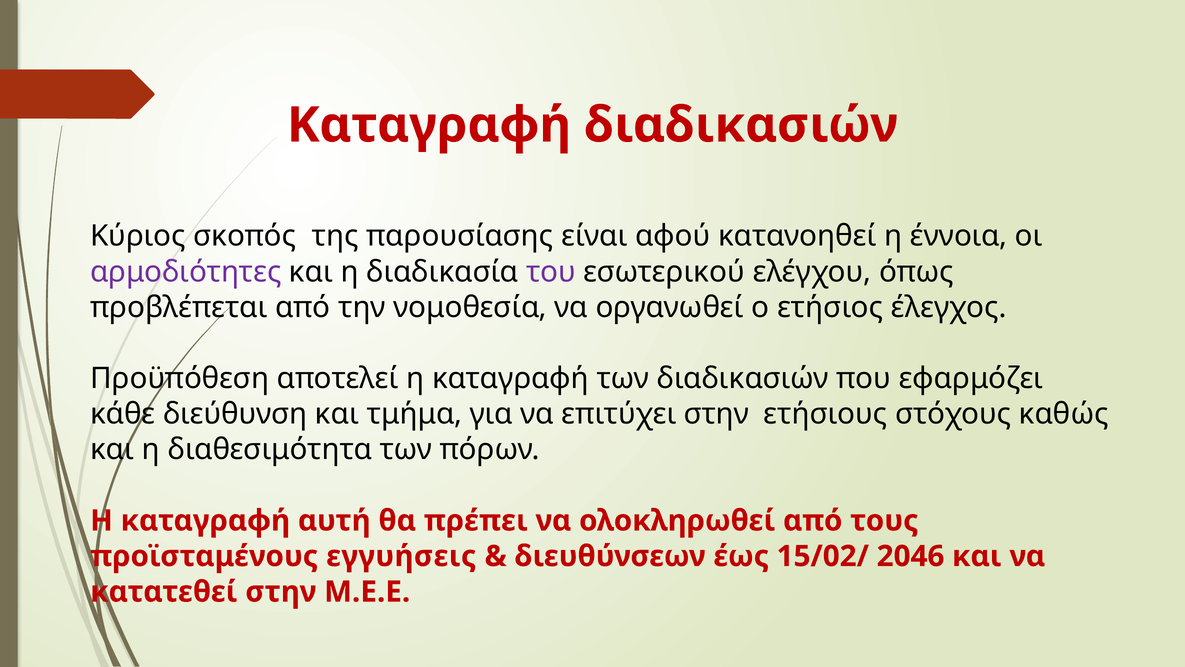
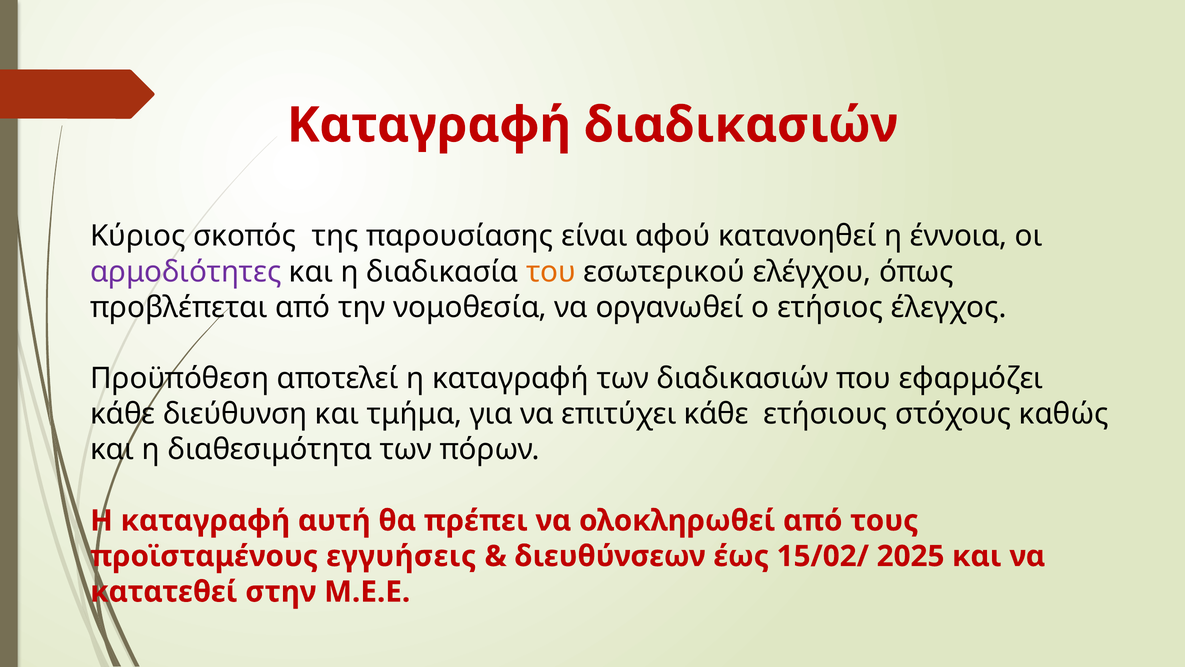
του colour: purple -> orange (551, 272)
επιτύχει στην: στην -> κάθε (716, 414)
2046: 2046 -> 2025 (911, 556)
